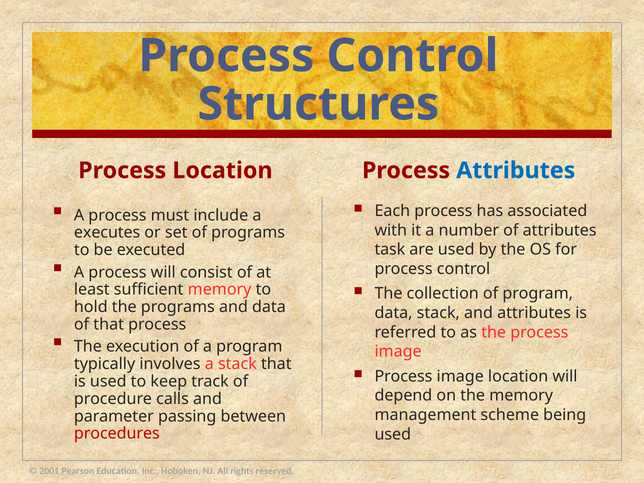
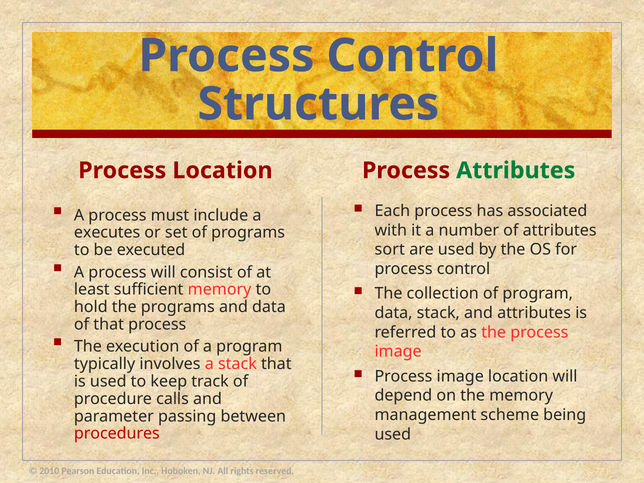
Attributes colour: blue -> green (516, 170)
task: task -> sort (390, 250)
2001: 2001 -> 2010 (49, 471)
